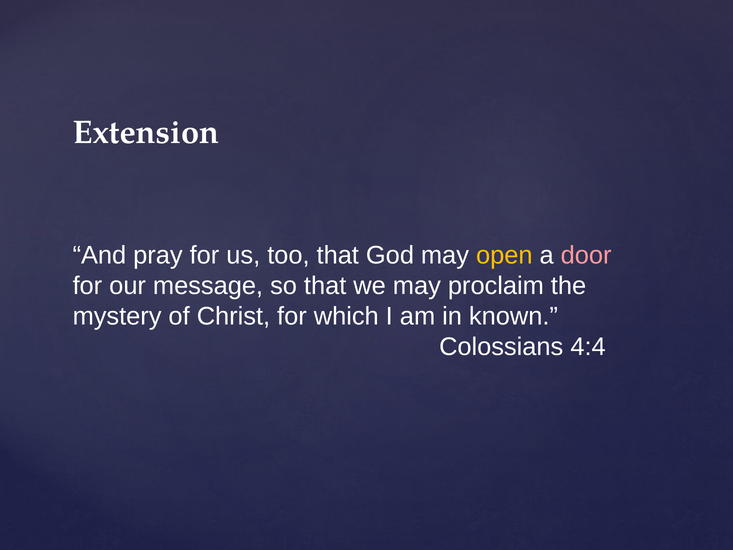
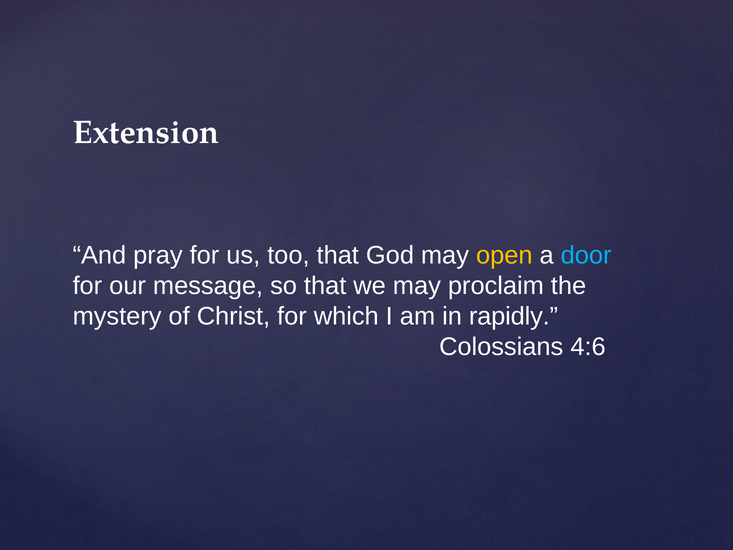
door colour: pink -> light blue (586, 255)
known: known -> rapidly (513, 316)
4:4: 4:4 -> 4:6 (588, 347)
